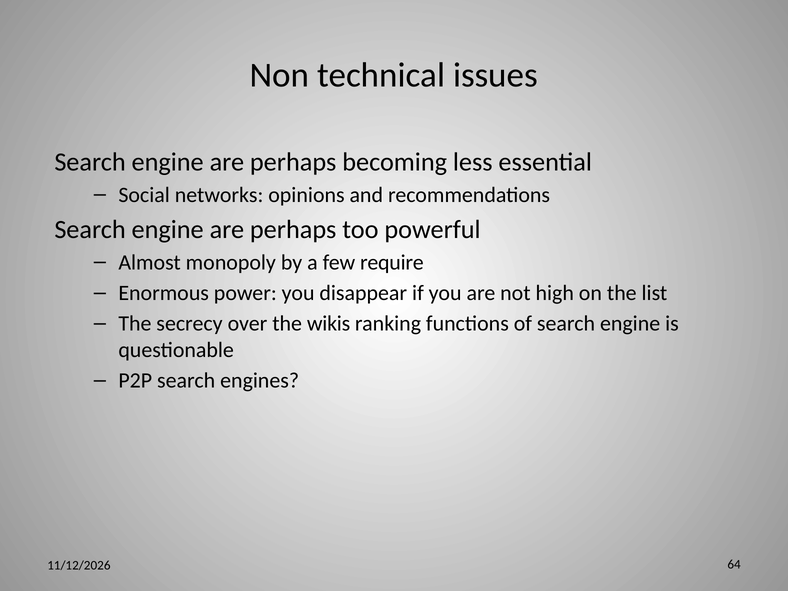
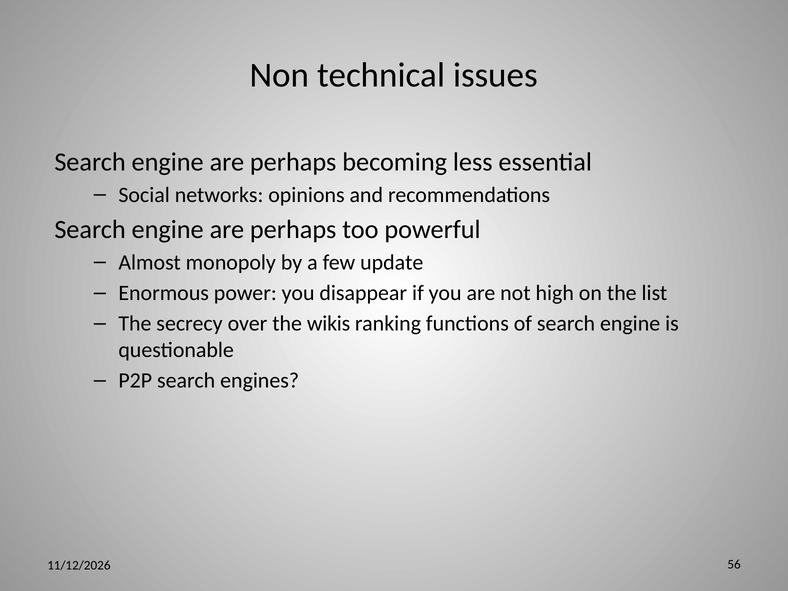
require: require -> update (392, 262)
64: 64 -> 56 (734, 564)
